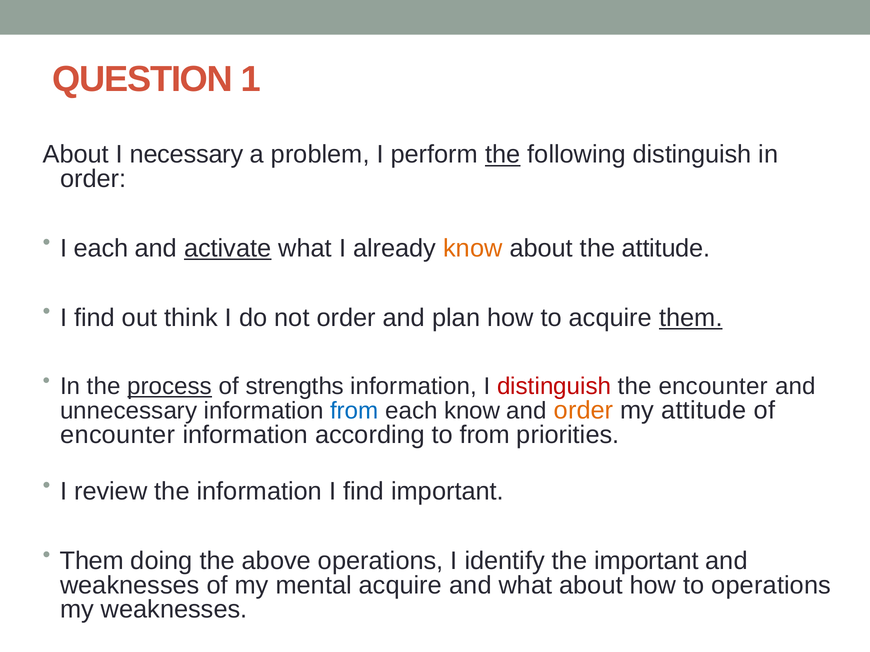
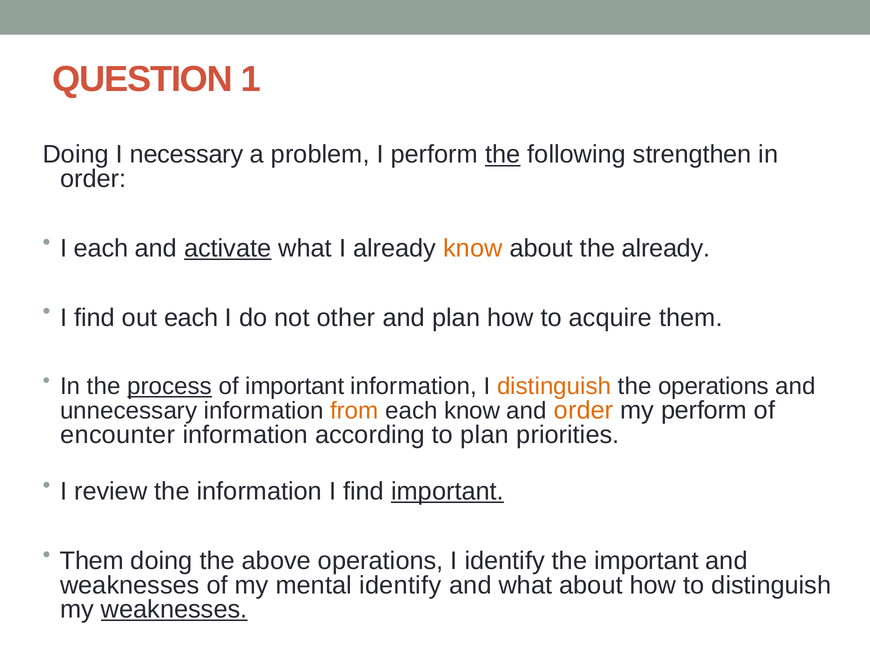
About: About -> Doing (76, 155)
following distinguish: distinguish -> strengthen (692, 155)
the attitude: attitude -> already (666, 249)
out think: think -> each (191, 318)
not order: order -> other (346, 318)
them underline: present -> none (691, 318)
of strengths: strengths -> important (295, 387)
distinguish colour: red -> orange (554, 387)
the encounter: encounter -> operations (714, 387)
from colour: blue -> orange (354, 411)
my attitude: attitude -> perform (704, 411)
to from: from -> plan (485, 435)
important underline: none -> present (448, 492)
mental acquire: acquire -> identify (400, 586)
to operations: operations -> distinguish (771, 586)
weaknesses underline: none -> present (174, 610)
